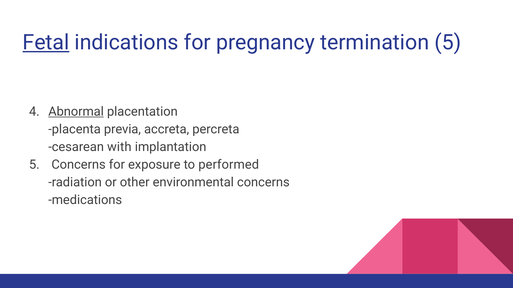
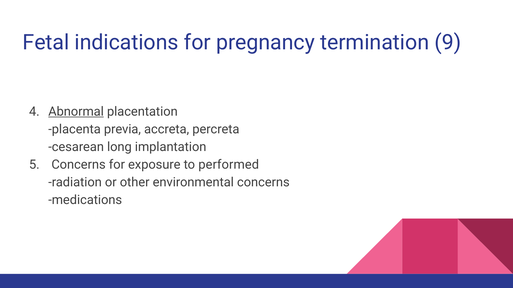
Fetal underline: present -> none (46, 42)
termination 5: 5 -> 9 (448, 42)
with: with -> long (119, 147)
